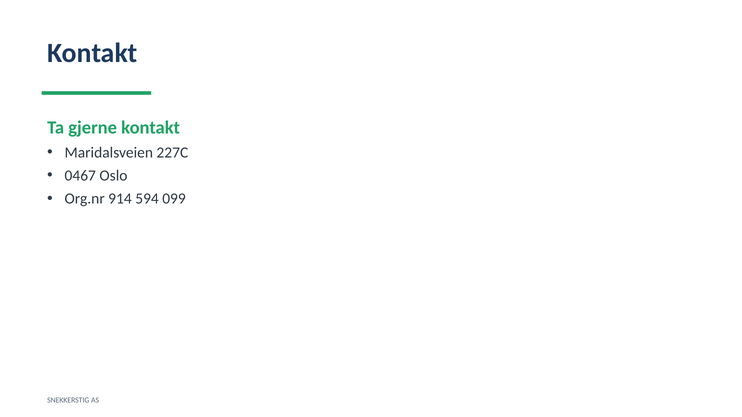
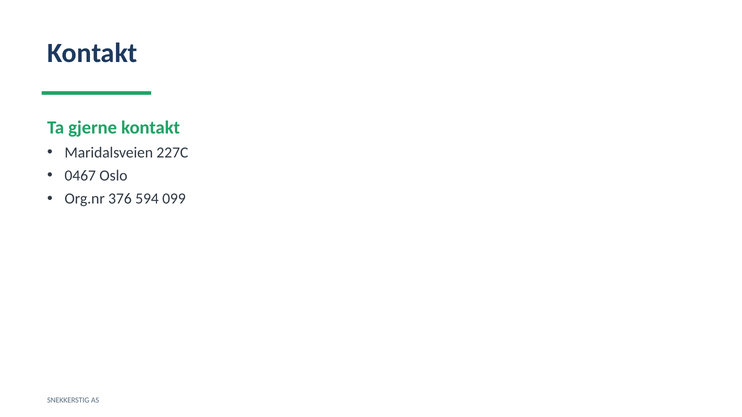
914: 914 -> 376 (120, 199)
